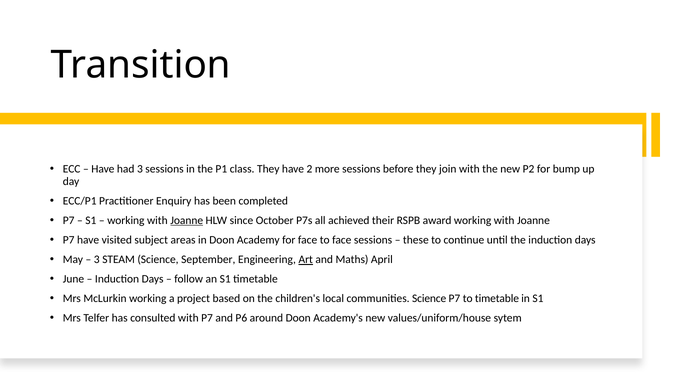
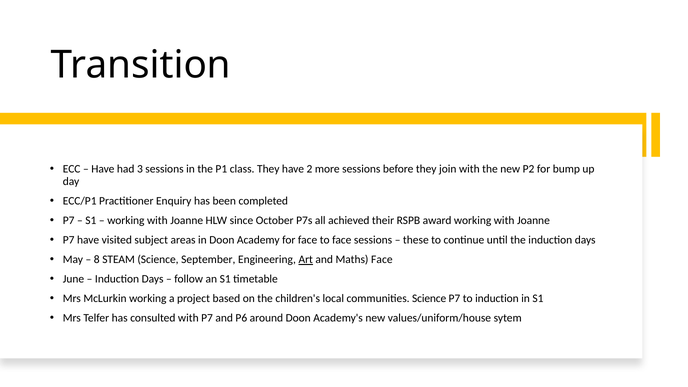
Joanne underline: present -> none (187, 220)
3: 3 -> 8 (97, 259)
Maths April: April -> Face (382, 259)
to timetable: timetable -> induction (497, 299)
